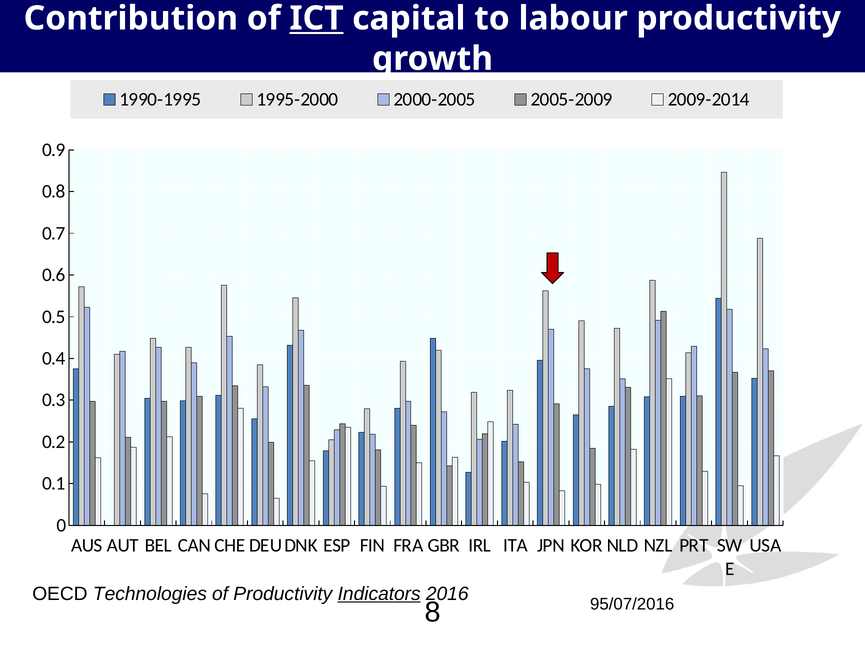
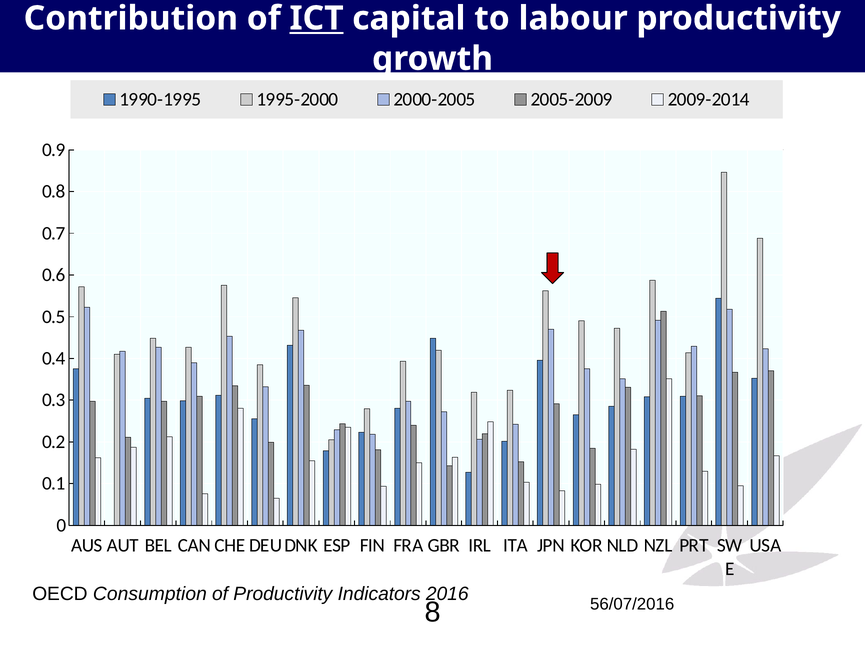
Technologies: Technologies -> Consumption (150, 594)
Indicators underline: present -> none (379, 594)
95/07/2016: 95/07/2016 -> 56/07/2016 (632, 604)
